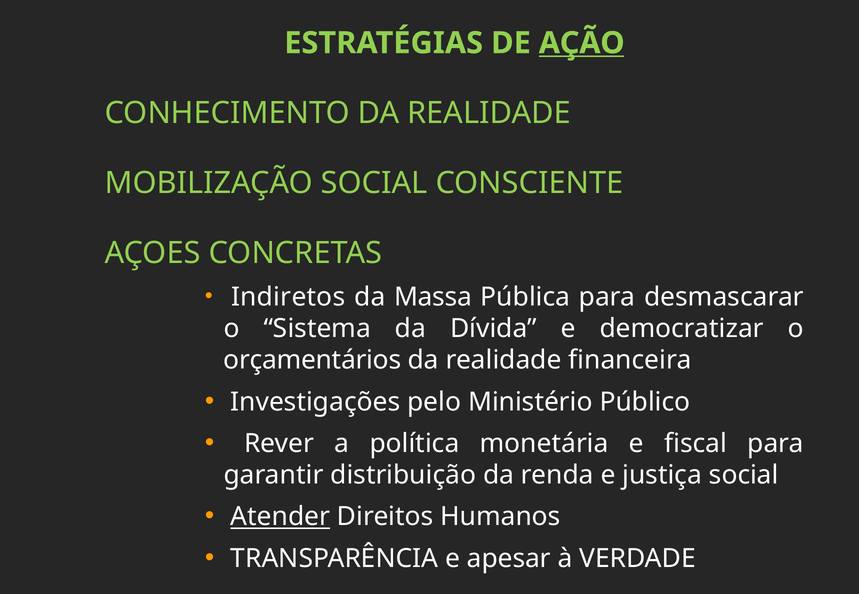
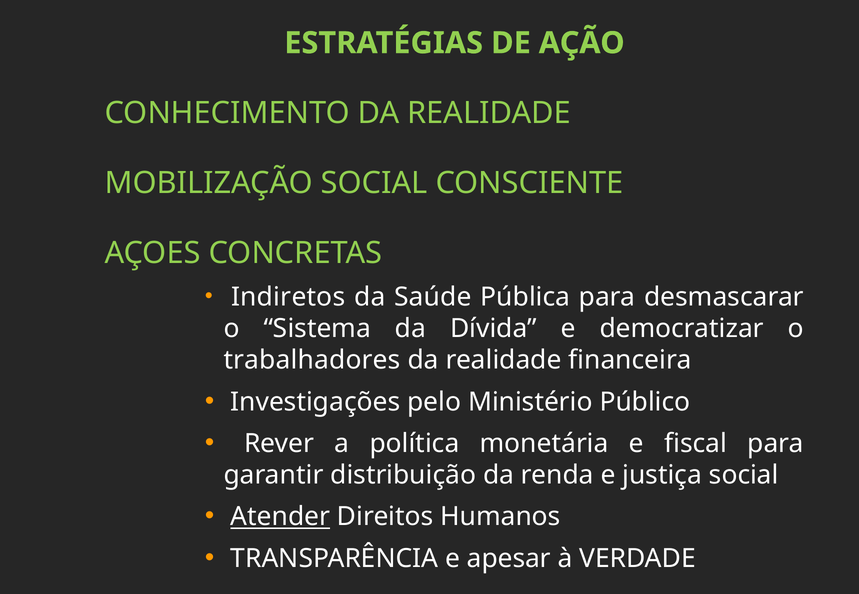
AÇÃO underline: present -> none (582, 43)
Massa: Massa -> Saúde (433, 297)
orçamentários: orçamentários -> trabalhadores (312, 361)
